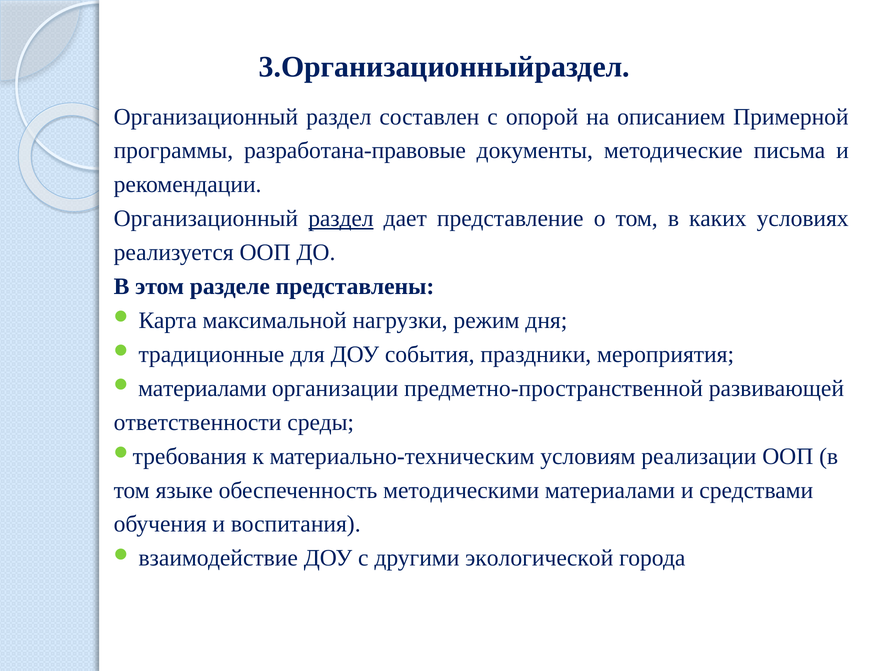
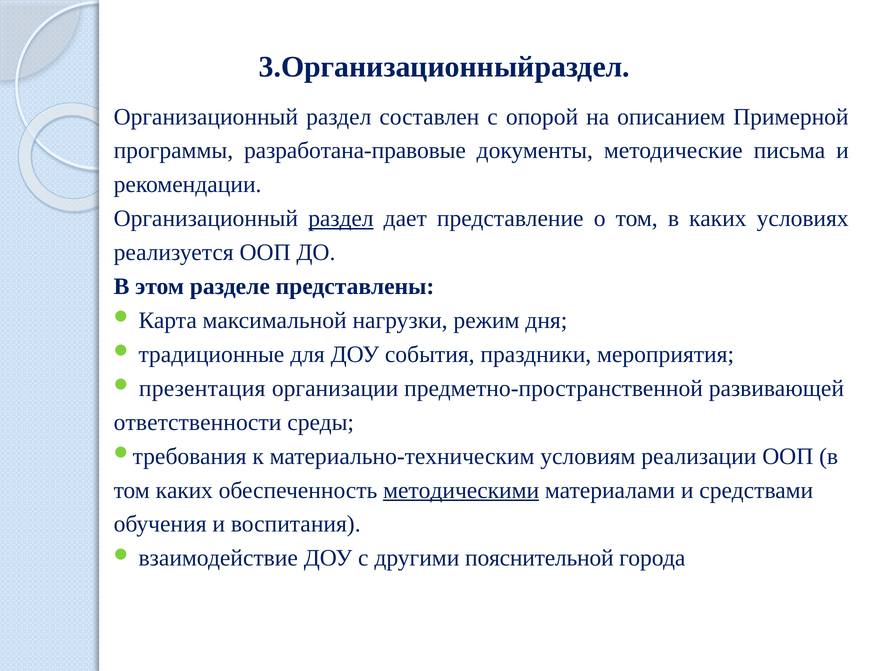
материалами: материалами -> презентация (202, 389)
том языке: языке -> каких (184, 490)
методическими underline: none -> present (461, 490)
экологической: экологической -> пояснительной (539, 558)
